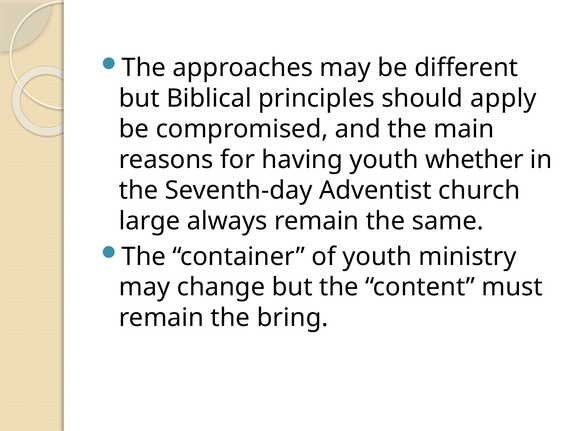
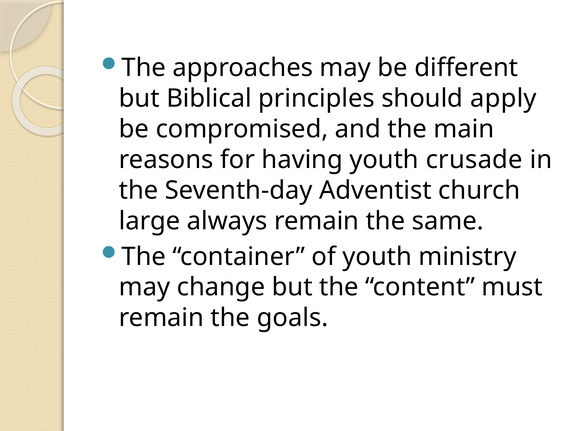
whether: whether -> crusade (474, 160)
bring: bring -> goals (293, 318)
